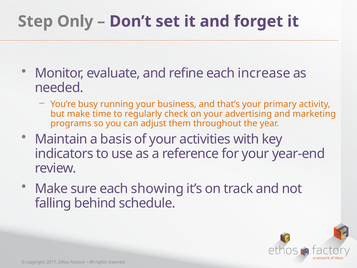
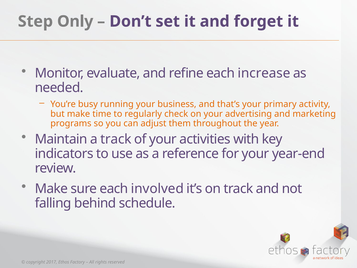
a basis: basis -> track (116, 139)
showing: showing -> involved (157, 188)
